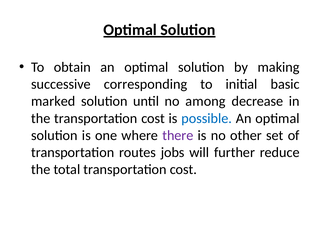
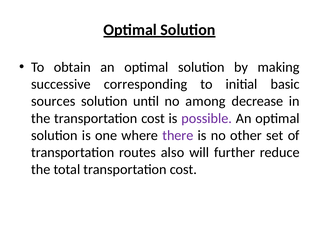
marked: marked -> sources (53, 101)
possible colour: blue -> purple (207, 118)
jobs: jobs -> also (173, 152)
